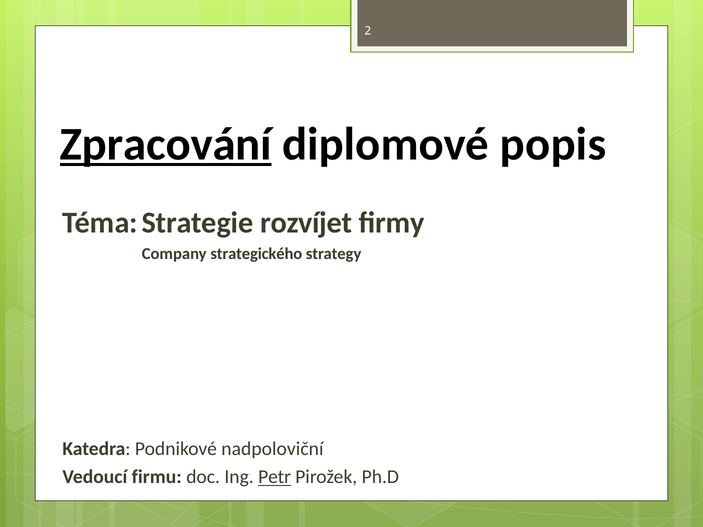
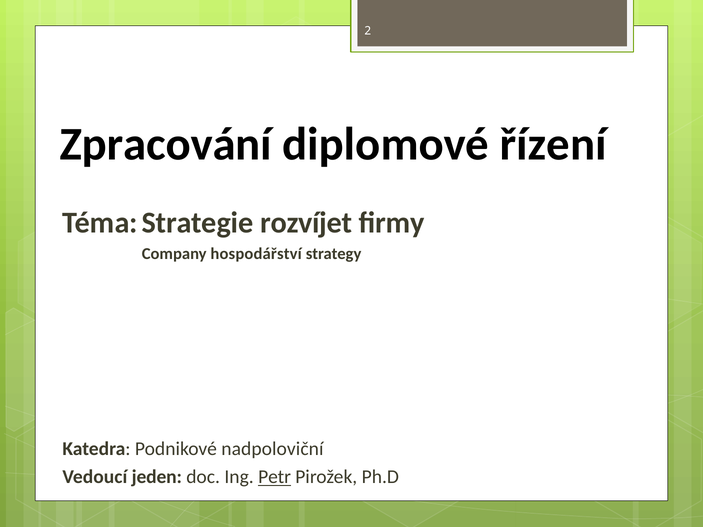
Zpracování underline: present -> none (166, 144)
popis: popis -> řízení (553, 144)
strategického: strategického -> hospodářství (256, 254)
firmu: firmu -> jeden (157, 477)
